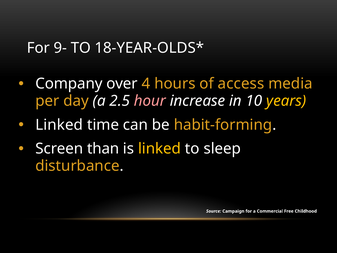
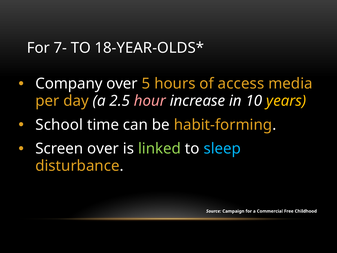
9-: 9- -> 7- (60, 48)
4: 4 -> 5 (146, 84)
Linked: Linked -> School (59, 125)
Screen than: than -> over (103, 148)
linked colour: yellow -> light green (160, 148)
sleep colour: white -> light blue (222, 148)
